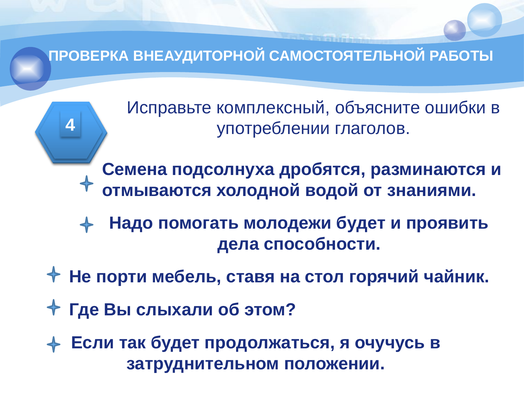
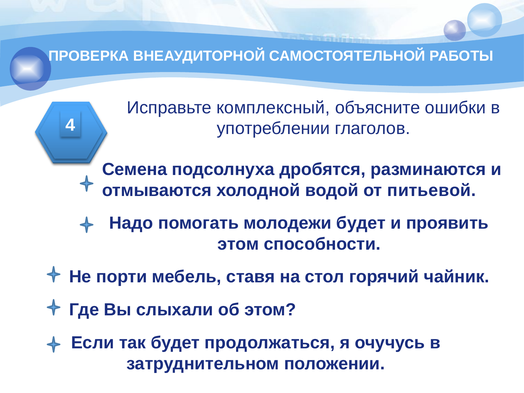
знаниями: знаниями -> питьевой (432, 190)
дела: дела -> этом (238, 244)
